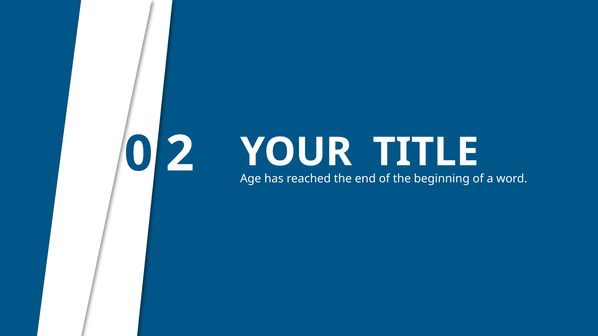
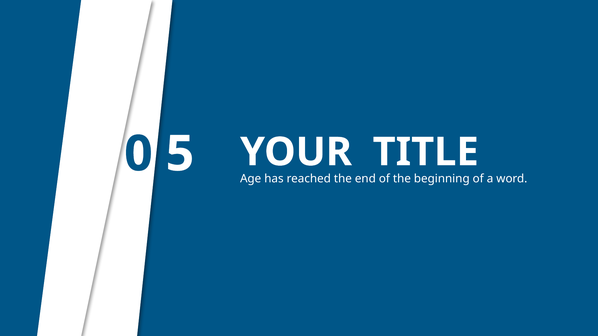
2: 2 -> 5 (180, 154)
